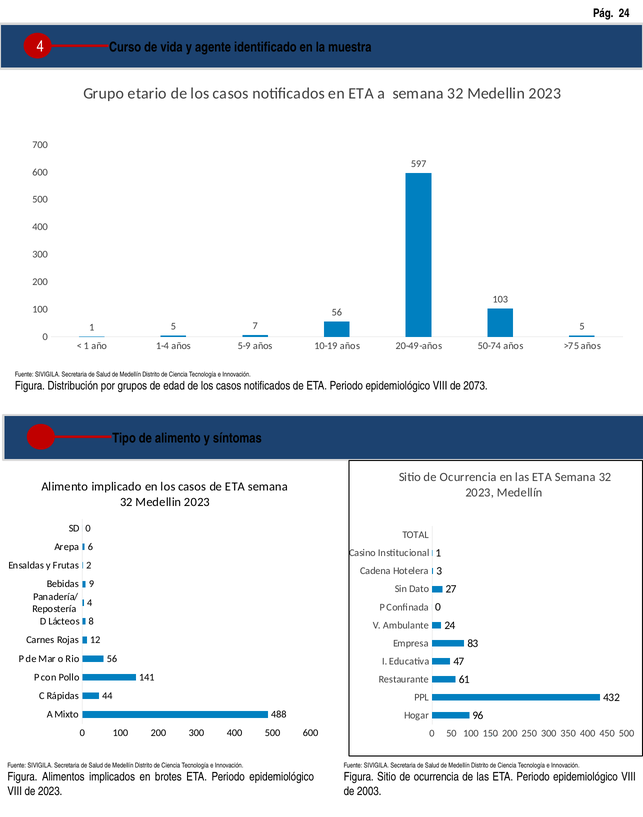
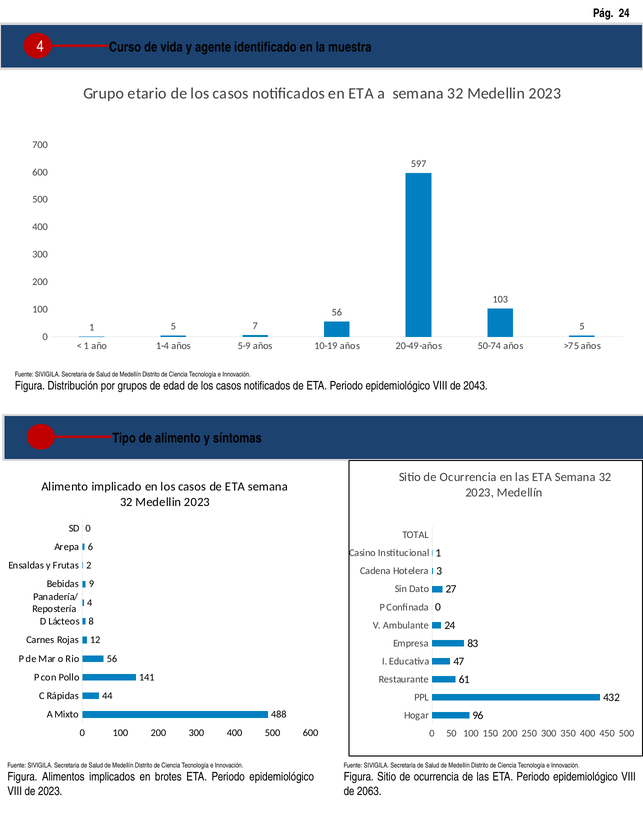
2073: 2073 -> 2043 (476, 386)
2003: 2003 -> 2063 (369, 791)
